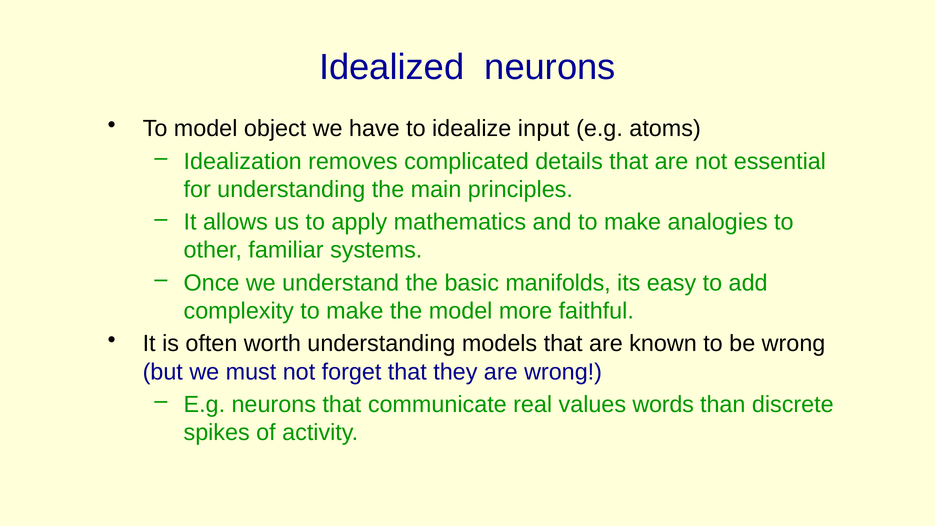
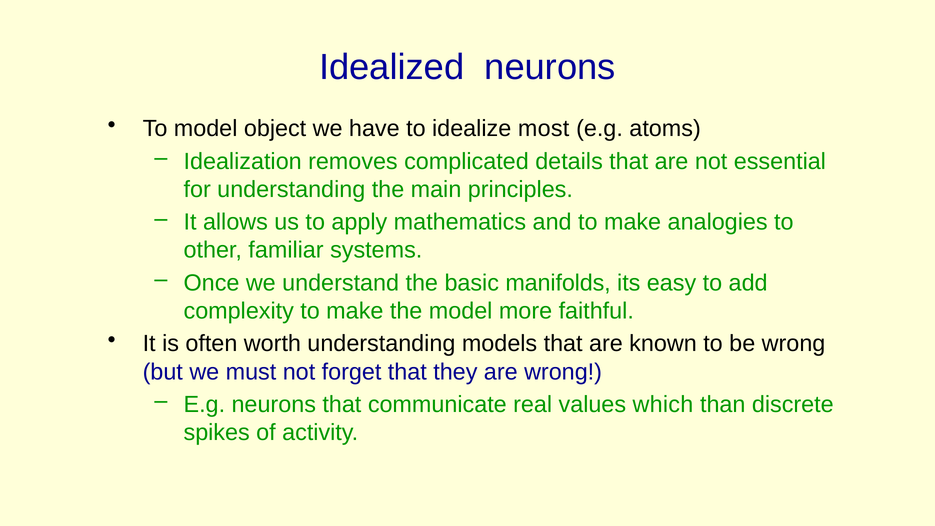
input: input -> most (544, 129)
words: words -> which (663, 404)
